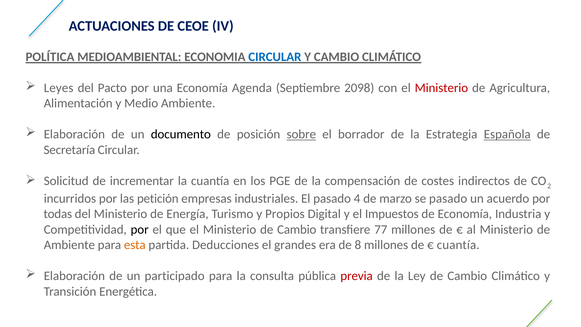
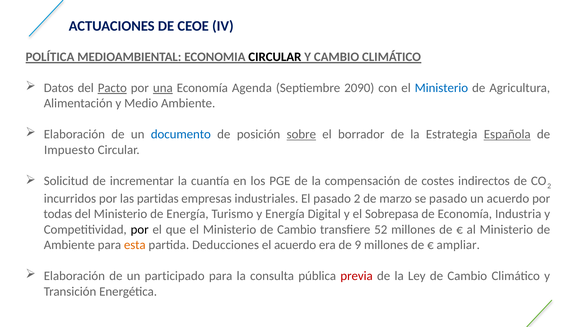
CIRCULAR colour: blue -> black (275, 57)
Leyes: Leyes -> Datos (59, 88)
Pacto underline: none -> present (112, 88)
una underline: none -> present (163, 88)
2098: 2098 -> 2090 (359, 88)
Ministerio colour: red -> blue (441, 88)
documento colour: black -> blue (181, 134)
Secretaría: Secretaría -> Impuesto (69, 150)
petición: petición -> partidas (158, 198)
pasado 4: 4 -> 2 (357, 198)
y Propios: Propios -> Energía (285, 214)
Impuestos: Impuestos -> Sobrepasa (392, 214)
77: 77 -> 52 (381, 229)
el grandes: grandes -> acuerdo (295, 245)
8: 8 -> 9 (358, 245)
cuantía: cuantía -> ampliar (458, 245)
